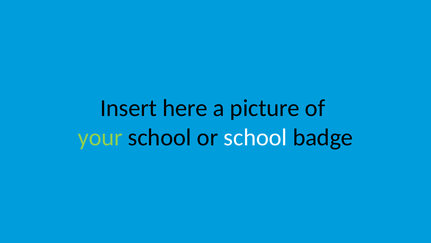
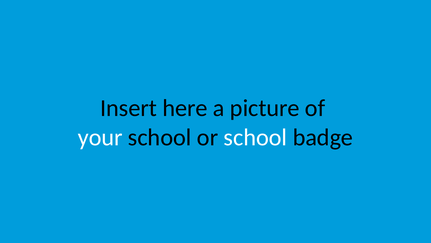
your colour: light green -> white (100, 137)
